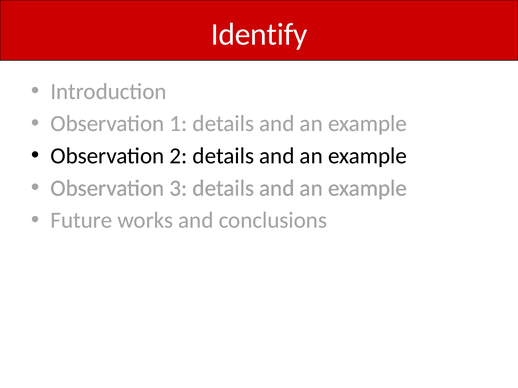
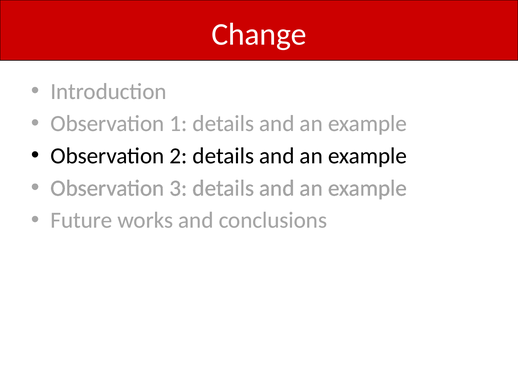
Identify: Identify -> Change (259, 35)
